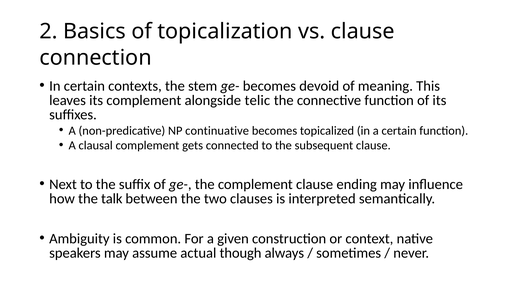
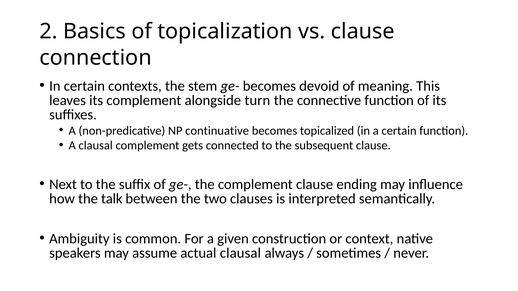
telic: telic -> turn (257, 101)
actual though: though -> clausal (240, 253)
